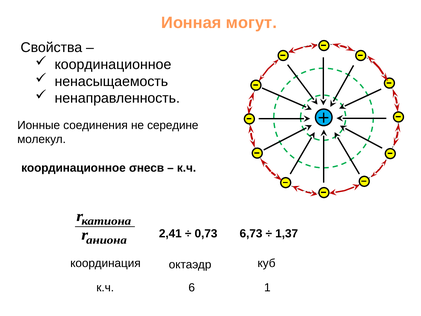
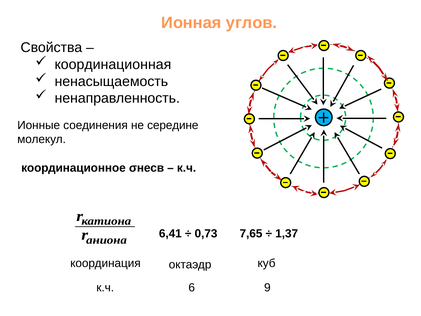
могут: могут -> углов (251, 23)
координационное: координационное -> координационная (113, 64)
2,41: 2,41 -> 6,41 (170, 234)
6,73: 6,73 -> 7,65 (251, 234)
1: 1 -> 9 (267, 288)
